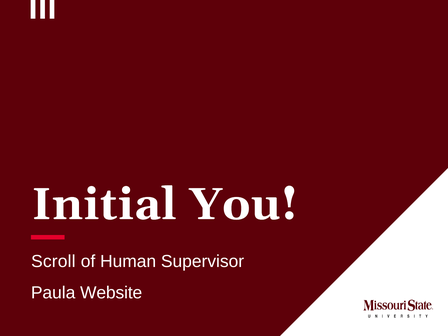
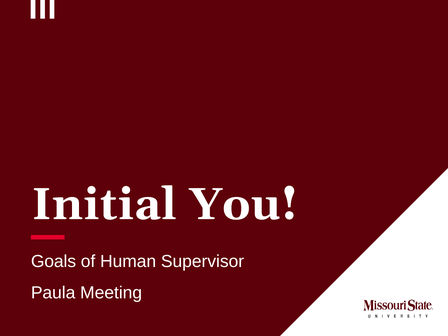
Scroll: Scroll -> Goals (53, 262)
Website: Website -> Meeting (111, 293)
